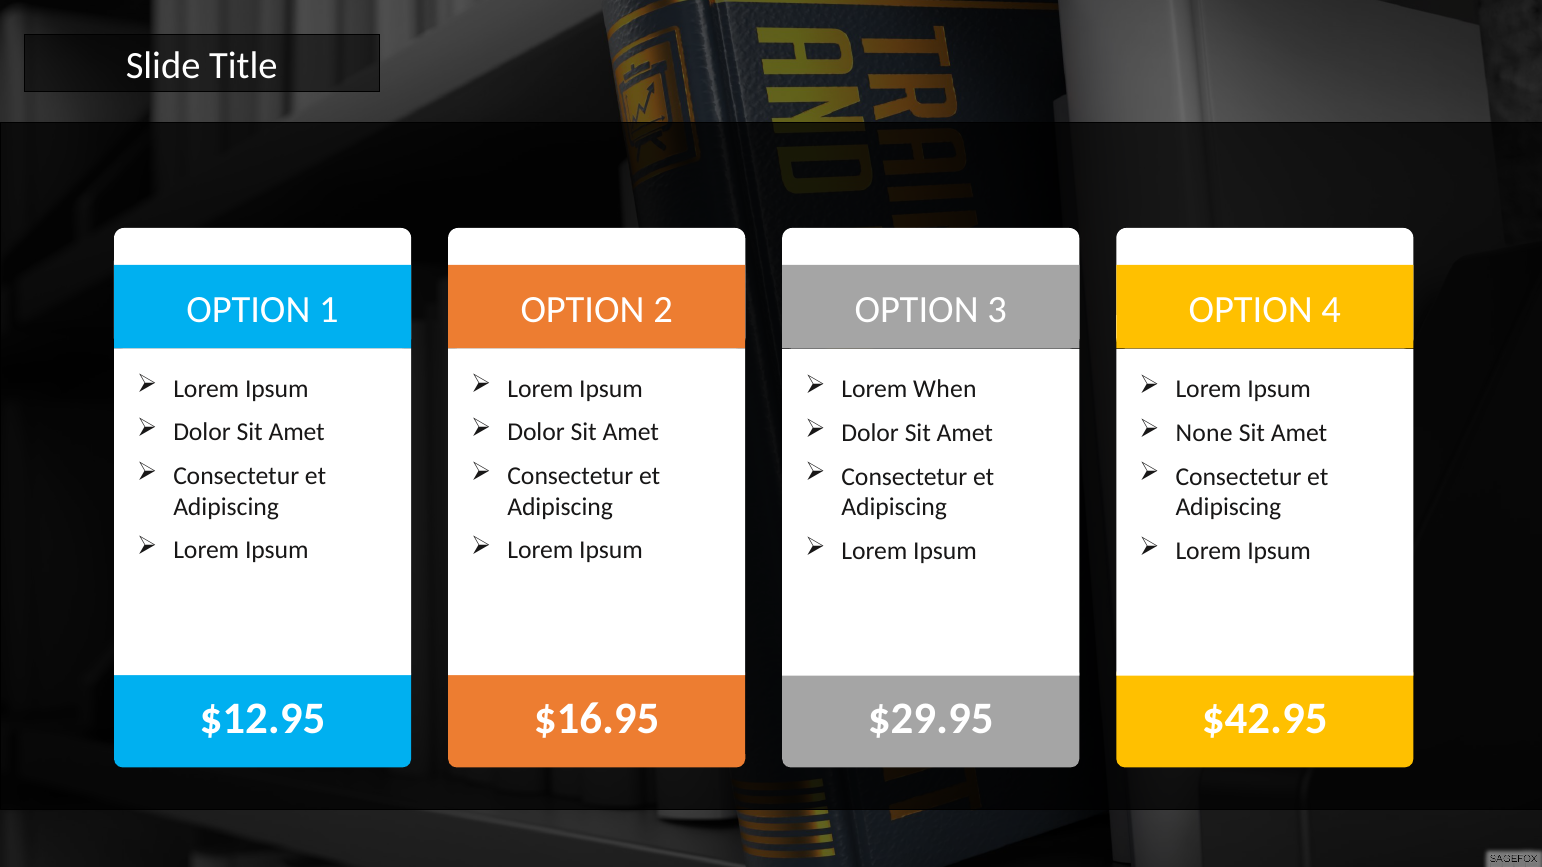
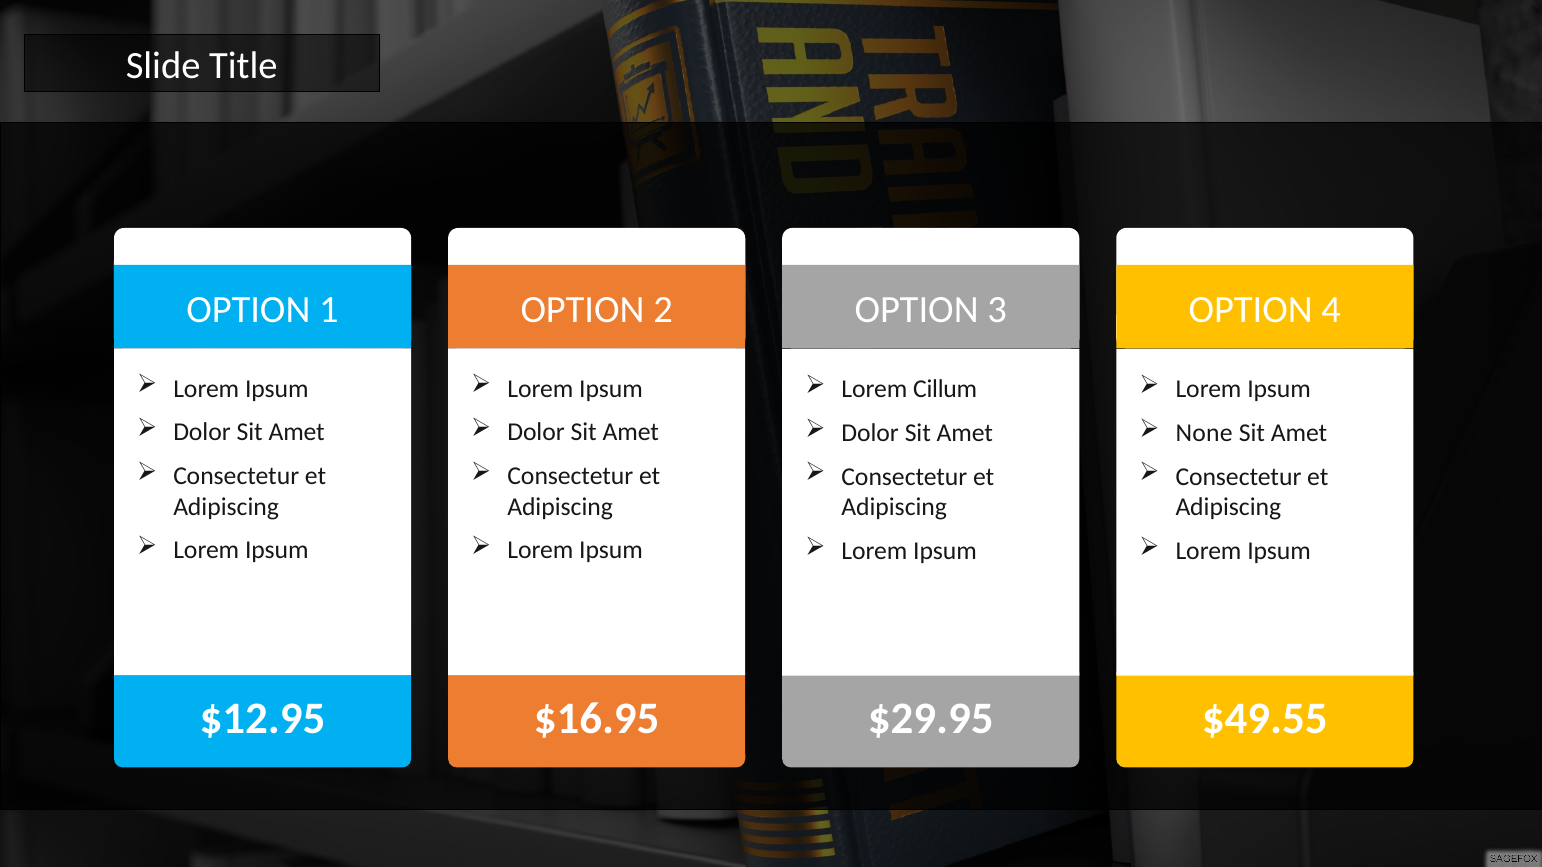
When: When -> Cillum (945, 390)
$42.95: $42.95 -> $49.55 (1265, 719)
